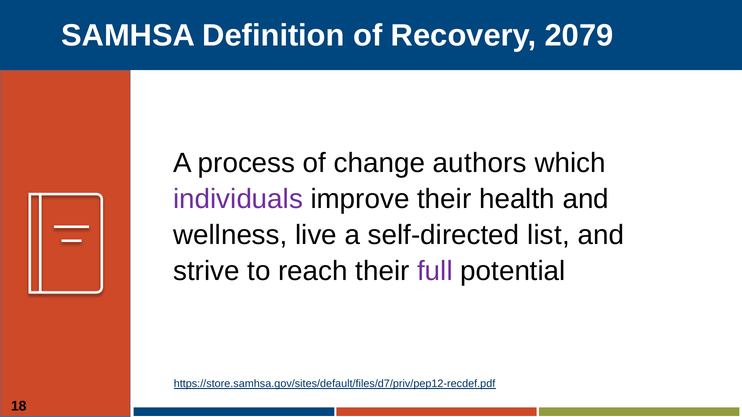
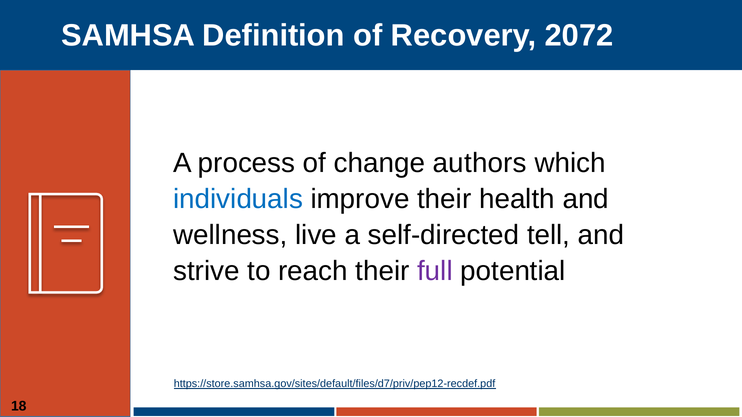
2079: 2079 -> 2072 (579, 35)
individuals colour: purple -> blue (238, 199)
list: list -> tell (549, 235)
